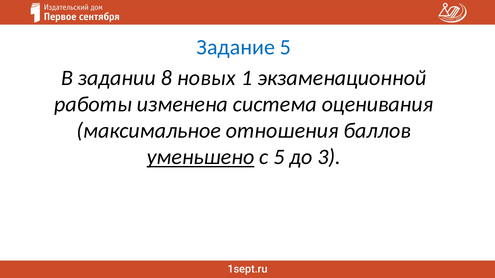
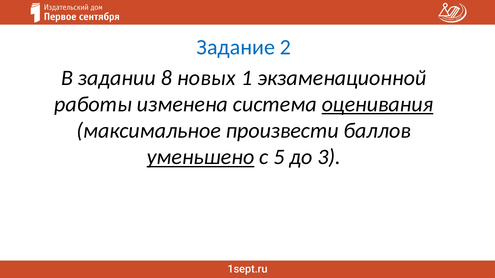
Задание 5: 5 -> 2 (285, 47)
оценивания underline: none -> present (377, 105)
отношения: отношения -> произвести (282, 131)
